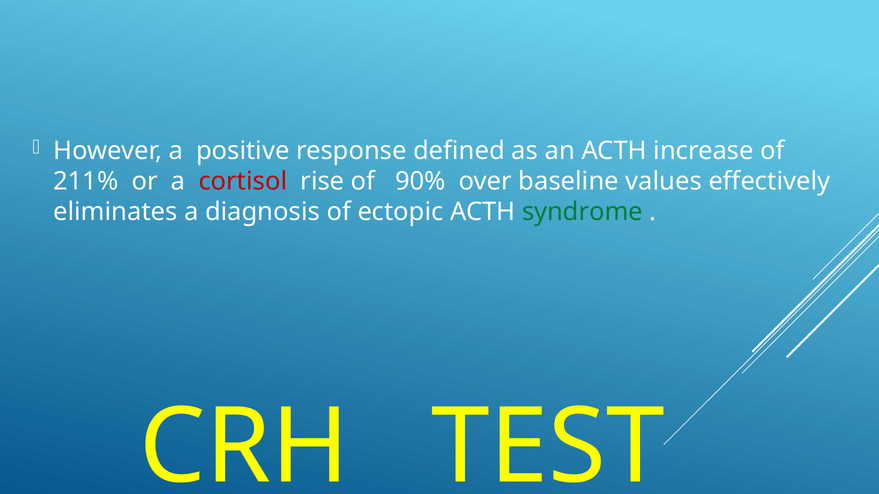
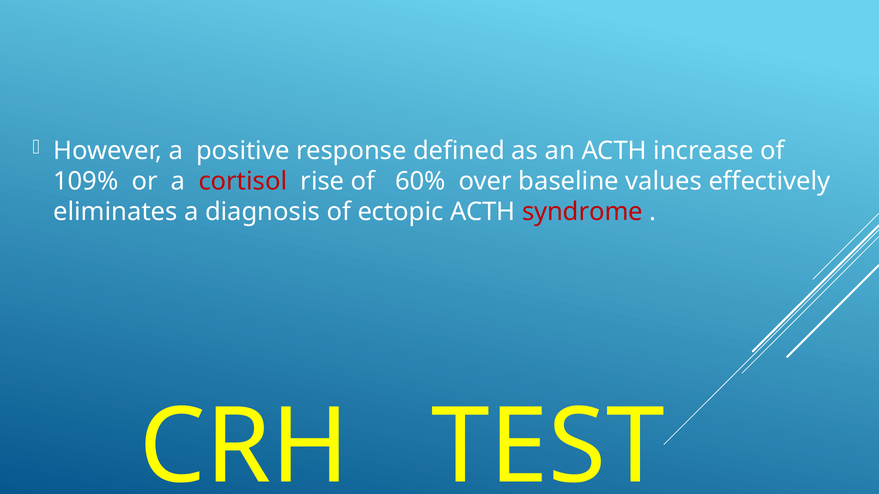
211%: 211% -> 109% (86, 182)
90%: 90% -> 60% (420, 182)
syndrome colour: green -> red (582, 212)
